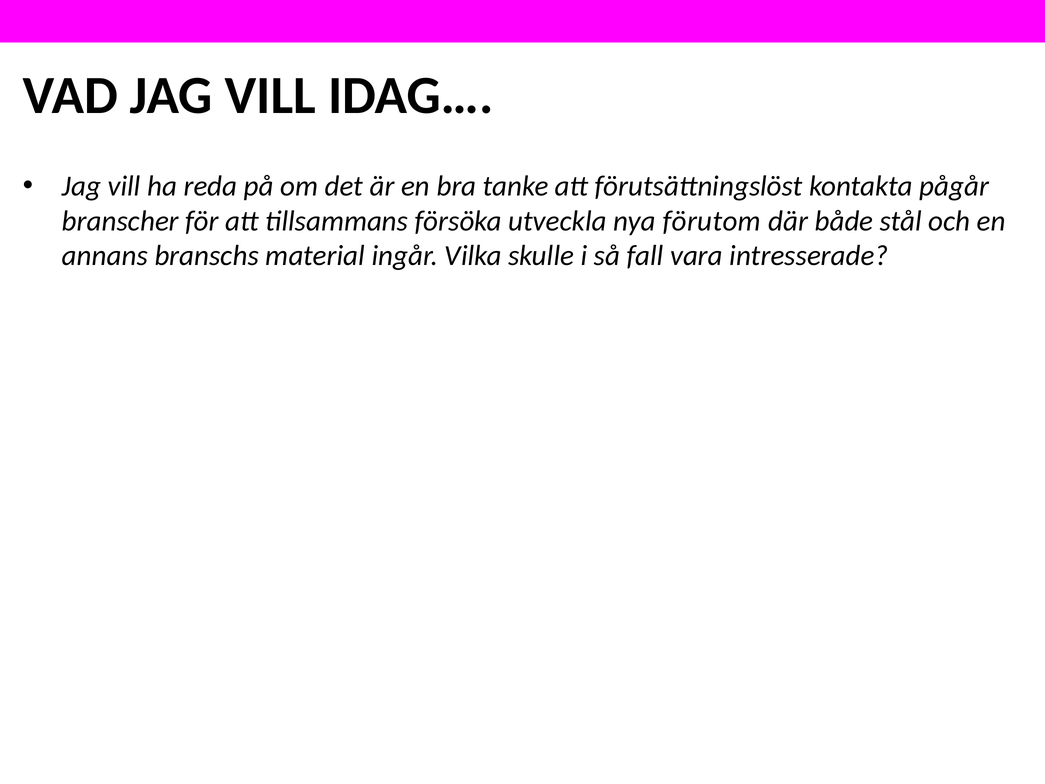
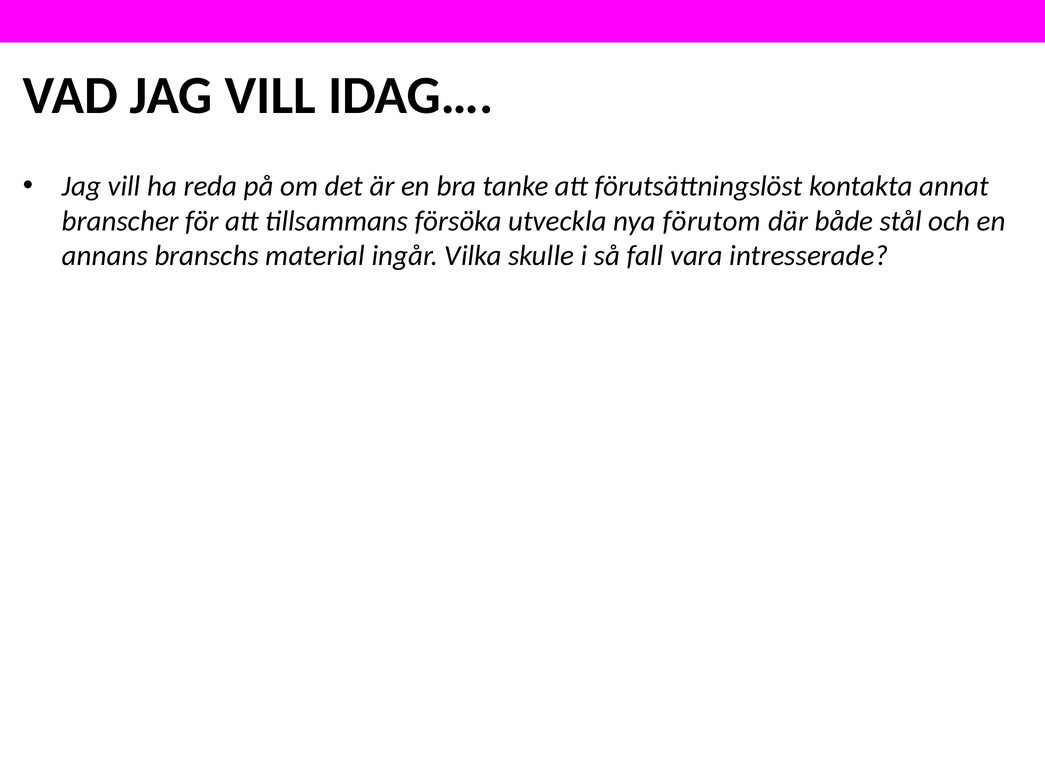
pågår: pågår -> annat (954, 186)
